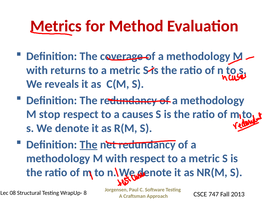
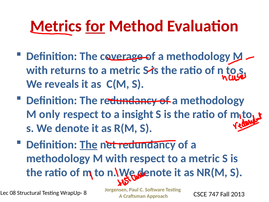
for underline: none -> present (95, 26)
stop: stop -> only (50, 114)
causes: causes -> insight (138, 114)
